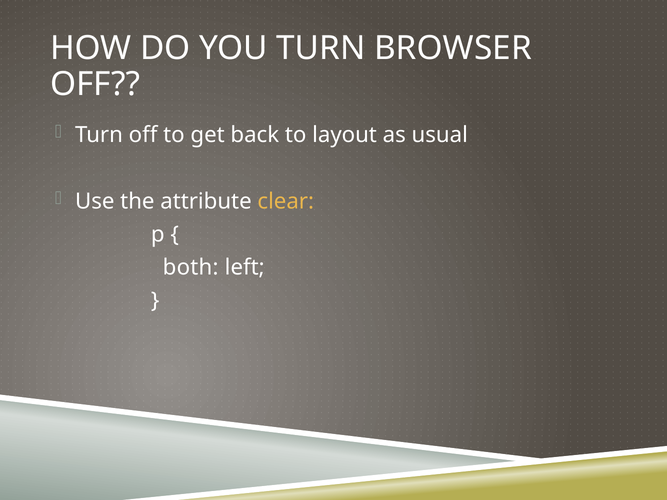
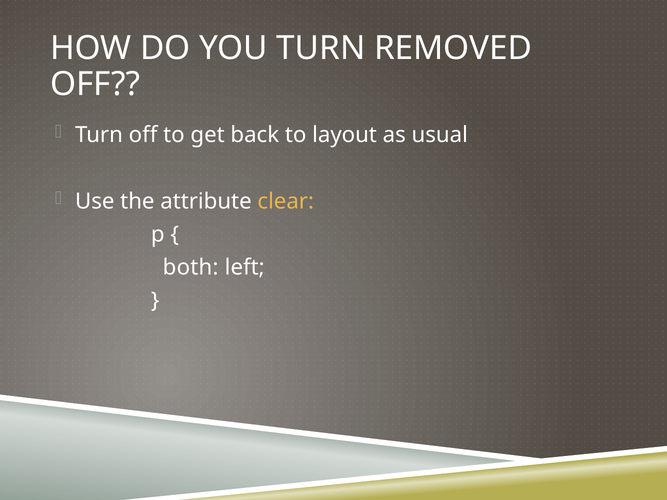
BROWSER: BROWSER -> REMOVED (453, 48)
